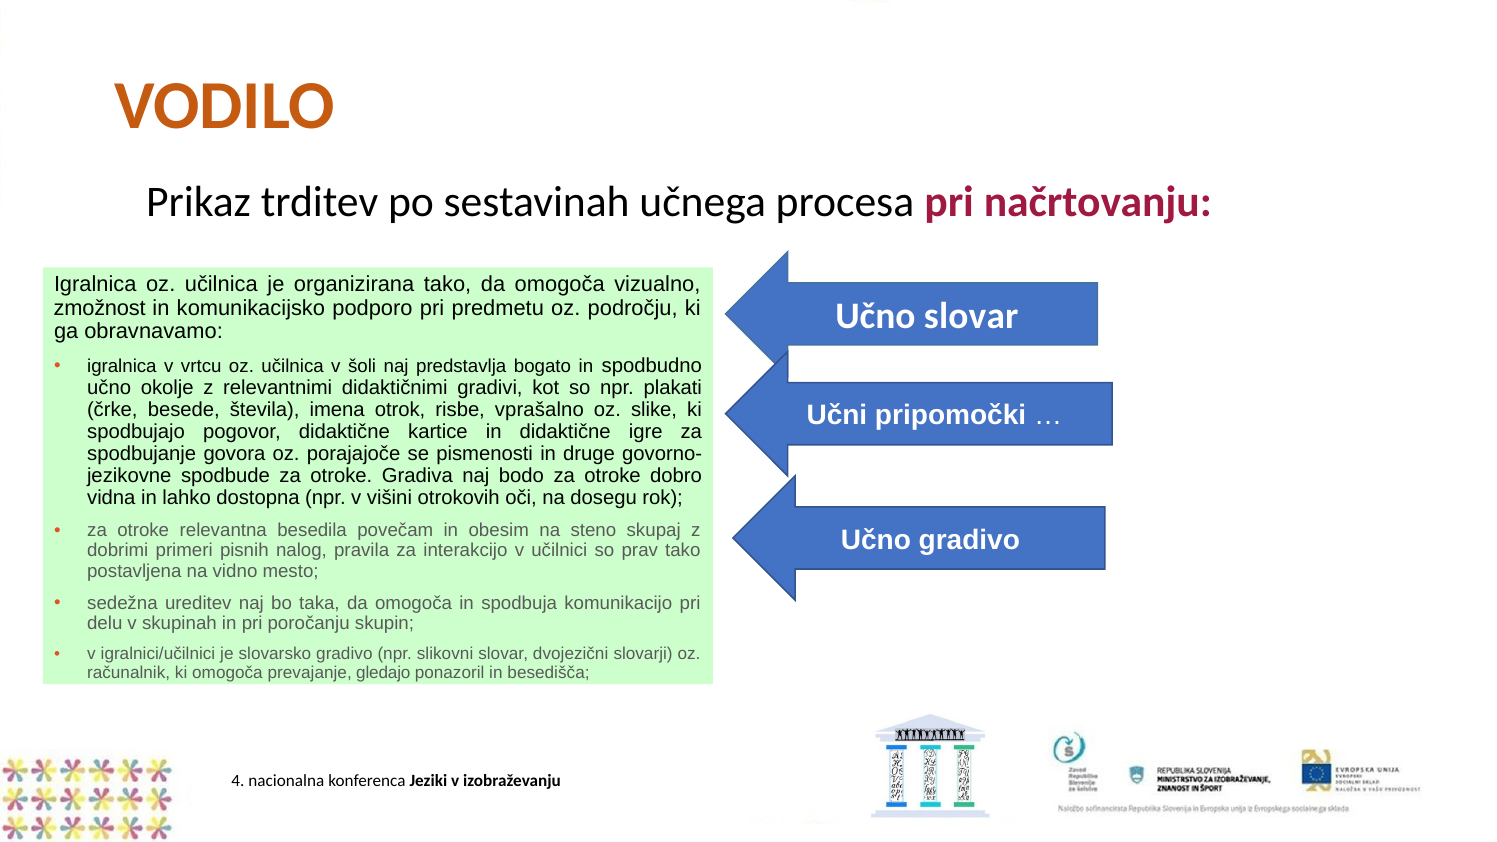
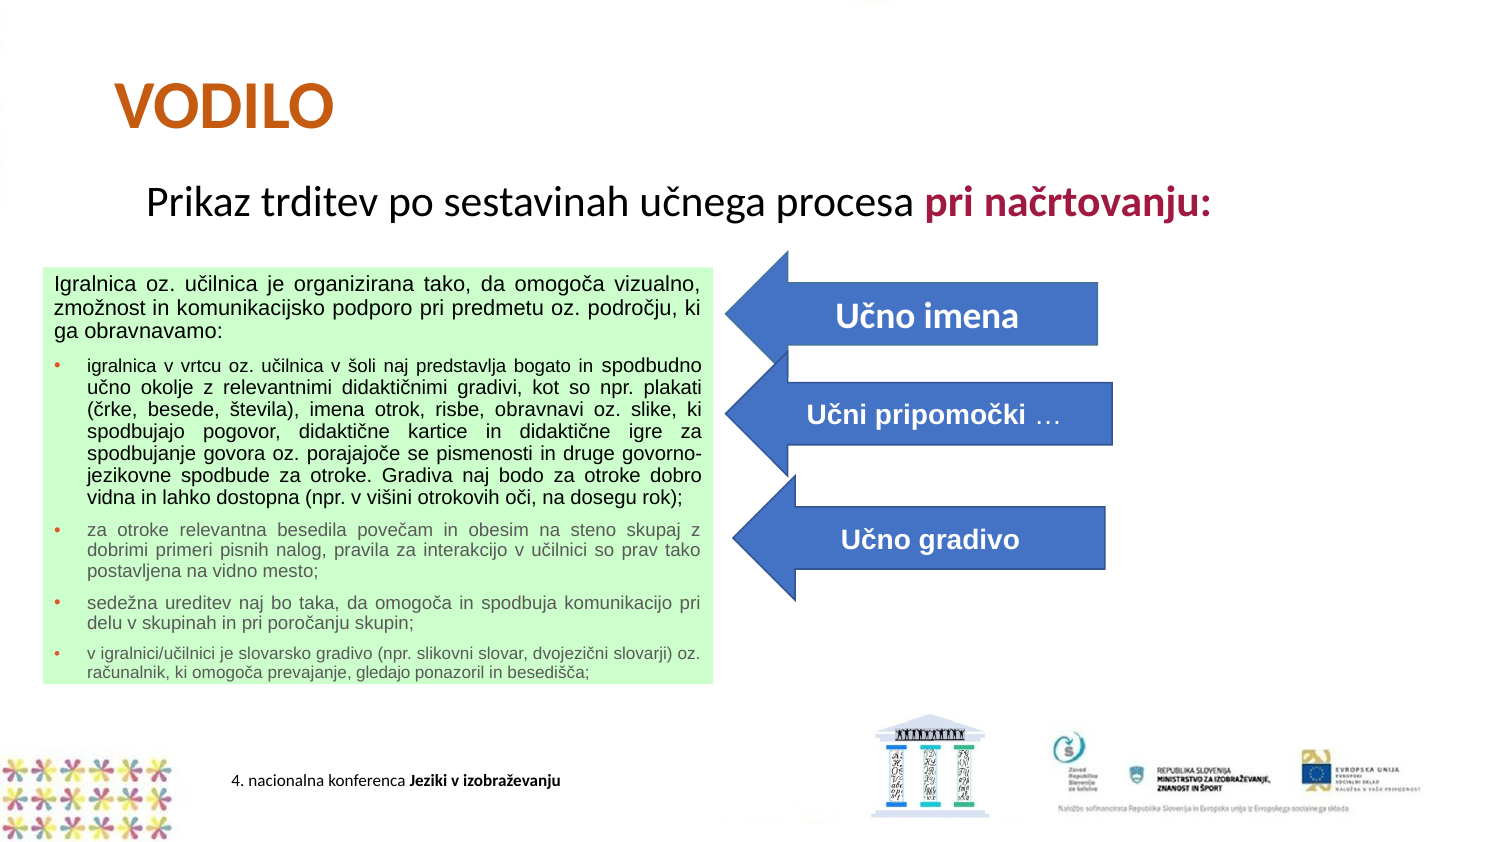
Učno slovar: slovar -> imena (971, 317)
vprašalno: vprašalno -> obravnavi (539, 410)
